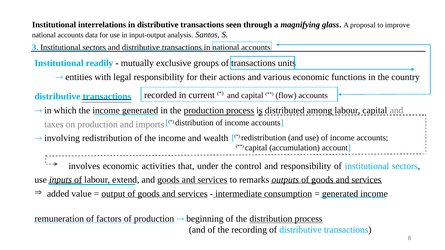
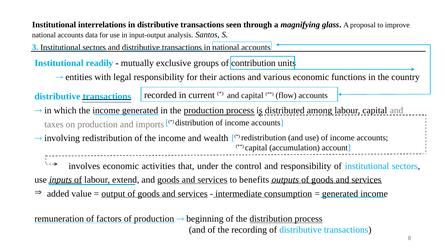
of transactions: transactions -> contribution (253, 63)
remarks: remarks -> benefits (254, 180)
